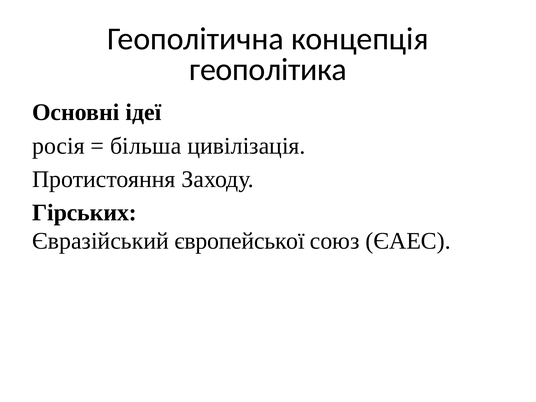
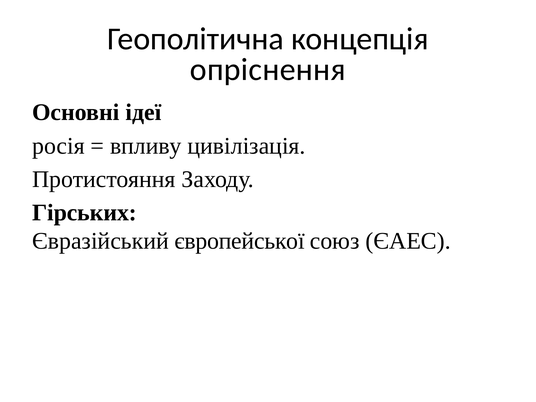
геополітика: геополітика -> опріснення (268, 70)
більша: більша -> впливу (146, 146)
